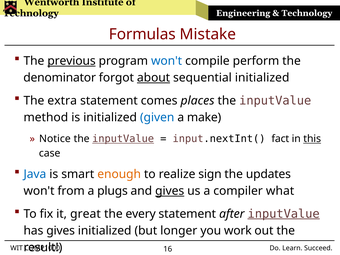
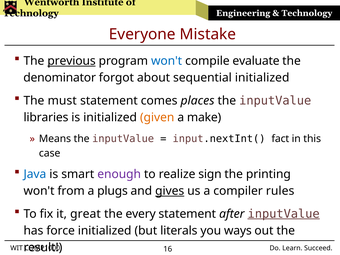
Formulas: Formulas -> Everyone (142, 34)
perform: perform -> evaluate (256, 61)
about underline: present -> none (154, 78)
extra: extra -> must (62, 101)
method: method -> libraries (46, 117)
given colour: blue -> orange (157, 117)
Notice: Notice -> Means (55, 139)
inputValue underline: present -> none (123, 139)
this underline: present -> none (312, 139)
enough colour: orange -> purple (119, 174)
updates: updates -> printing (268, 174)
what: what -> rules (280, 191)
has gives: gives -> force (61, 231)
longer: longer -> literals (179, 231)
work: work -> ways (238, 231)
